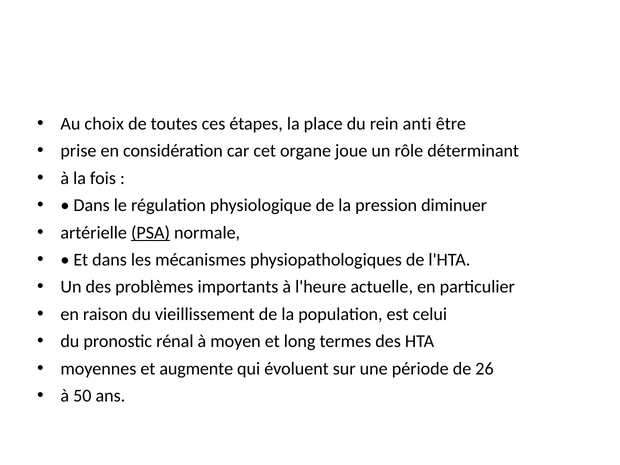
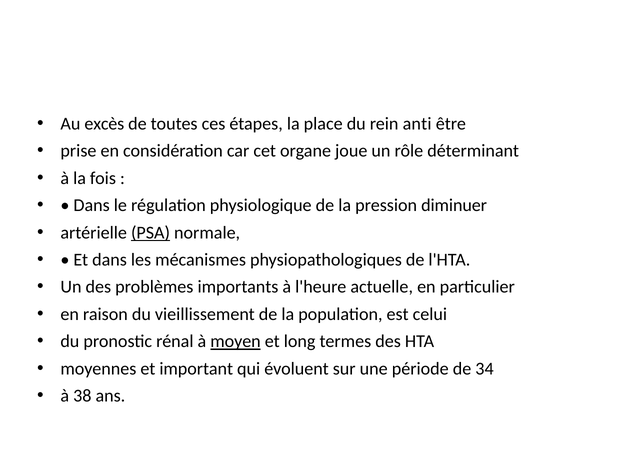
choix: choix -> excès (104, 124)
moyen underline: none -> present (236, 341)
augmente: augmente -> important (196, 369)
26: 26 -> 34 (485, 369)
50: 50 -> 38 (82, 396)
